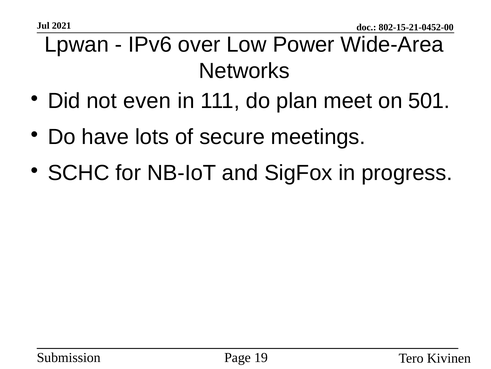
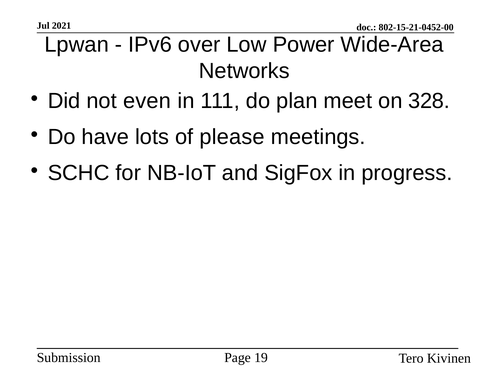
501: 501 -> 328 (429, 101)
secure: secure -> please (232, 137)
